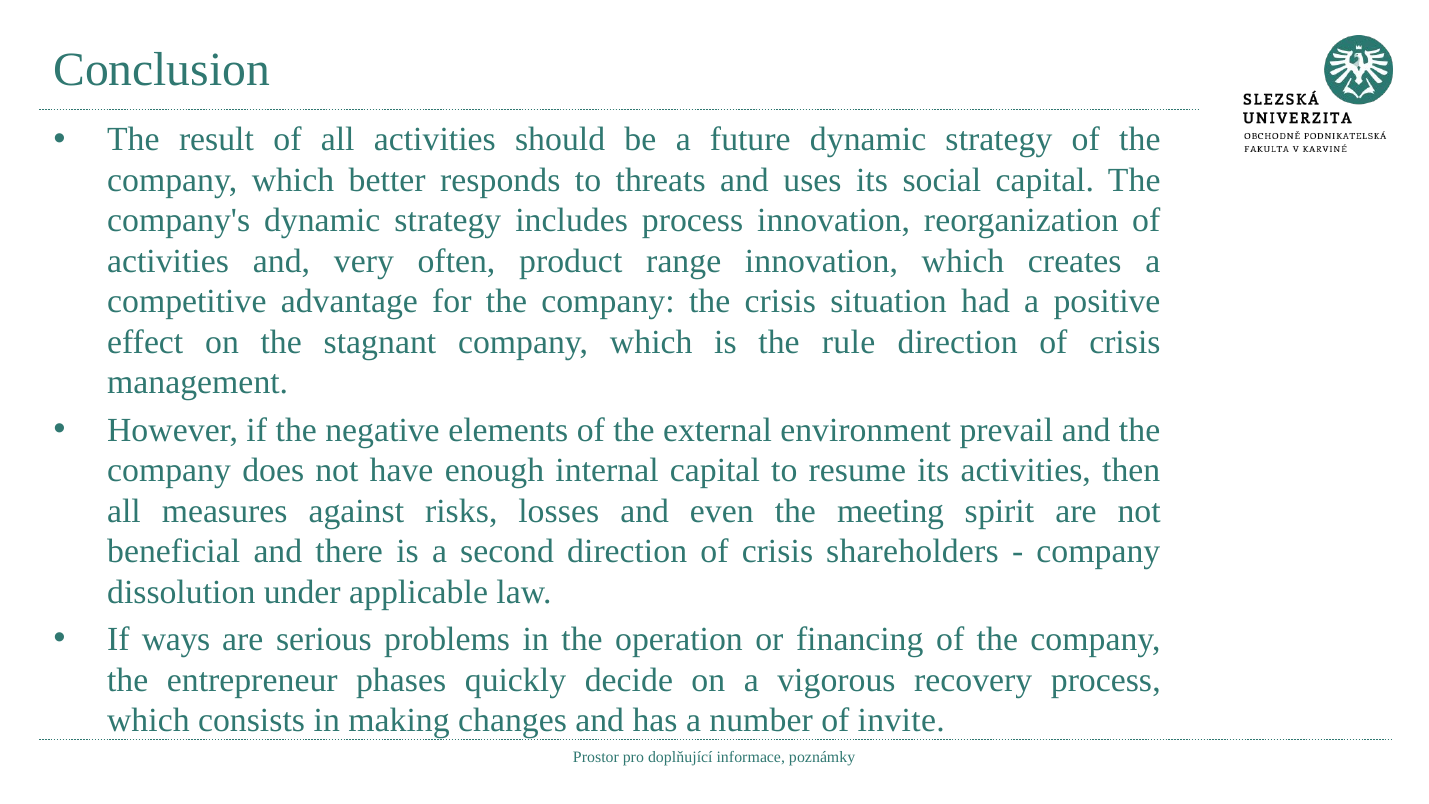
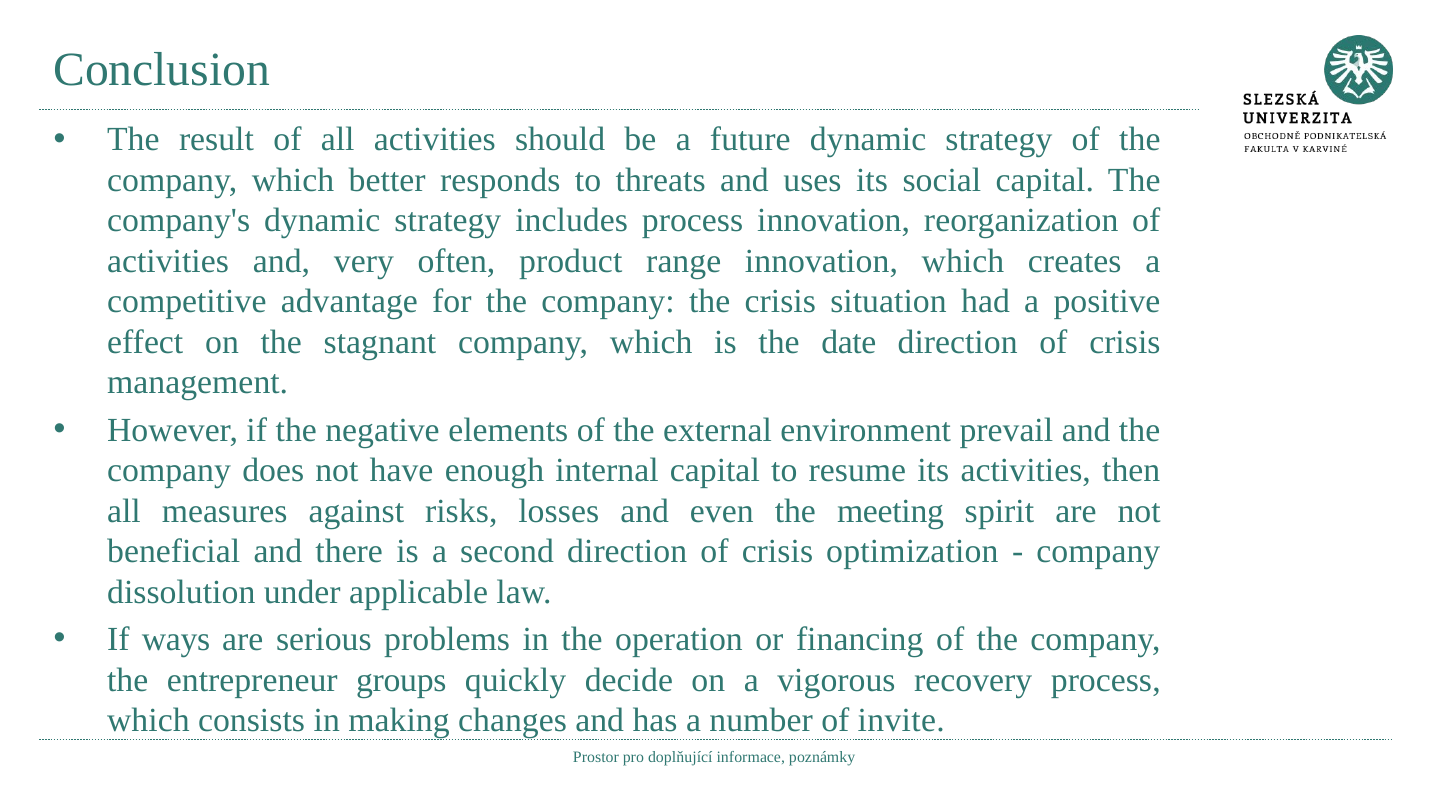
rule: rule -> date (849, 342)
shareholders: shareholders -> optimization (912, 551)
phases: phases -> groups (401, 680)
